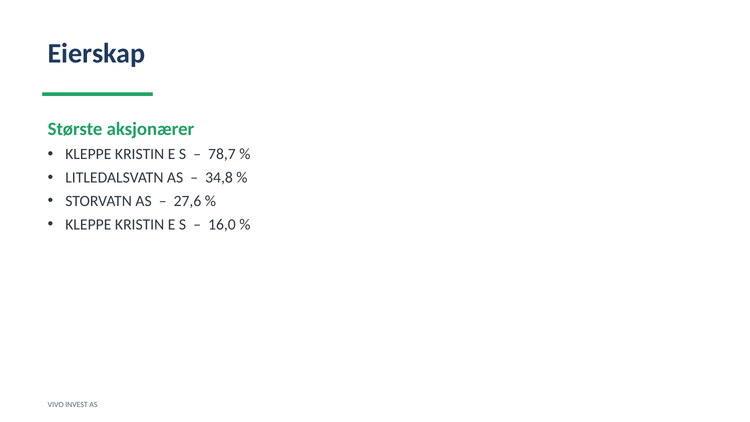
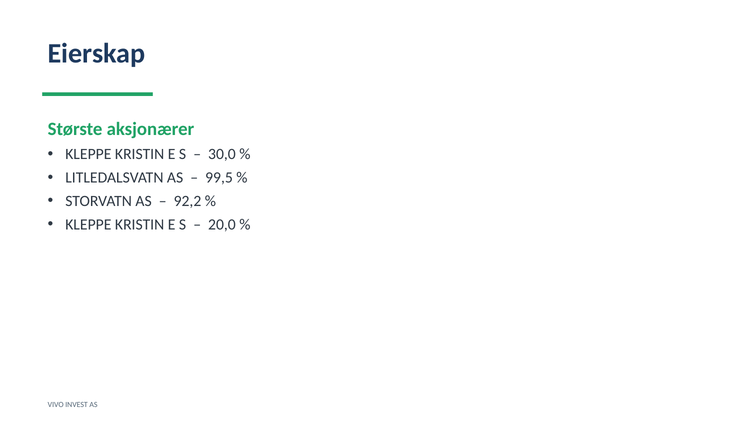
78,7: 78,7 -> 30,0 (222, 154)
34,8: 34,8 -> 99,5 (219, 178)
27,6: 27,6 -> 92,2 (187, 201)
16,0: 16,0 -> 20,0 (222, 225)
